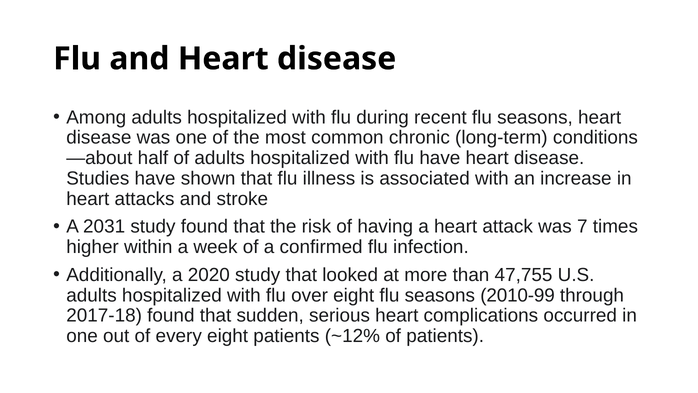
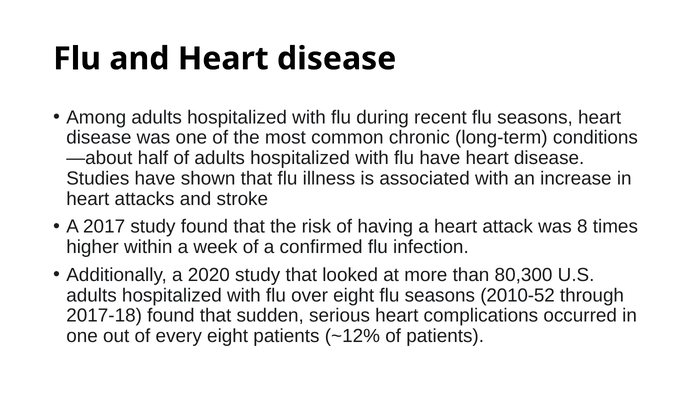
2031: 2031 -> 2017 (104, 227)
7: 7 -> 8 (582, 227)
47,755: 47,755 -> 80,300 (524, 275)
2010-99: 2010-99 -> 2010-52 (518, 295)
